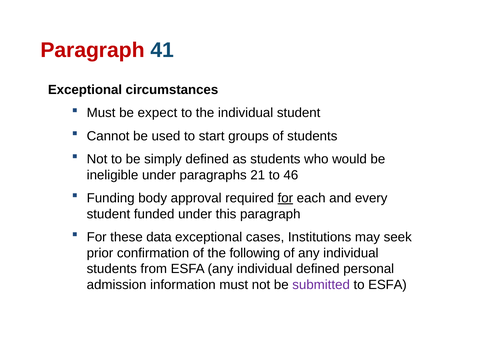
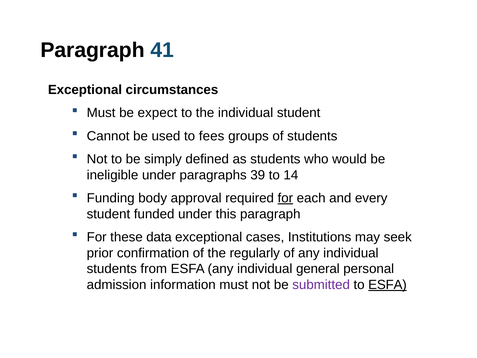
Paragraph colour: red -> black (93, 50)
start: start -> fees (212, 136)
21: 21 -> 39 (258, 175)
46: 46 -> 14 (291, 175)
following: following -> regularly (255, 253)
individual defined: defined -> general (318, 269)
ESFA underline: none -> present (387, 285)
